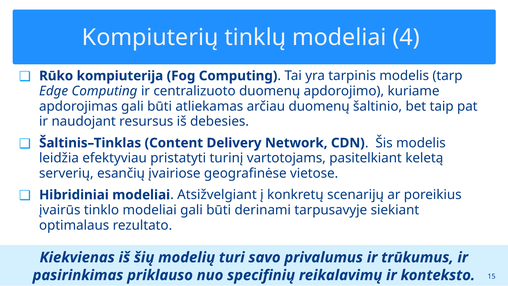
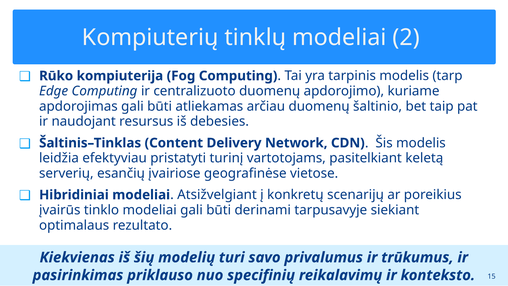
4: 4 -> 2 (406, 38)
